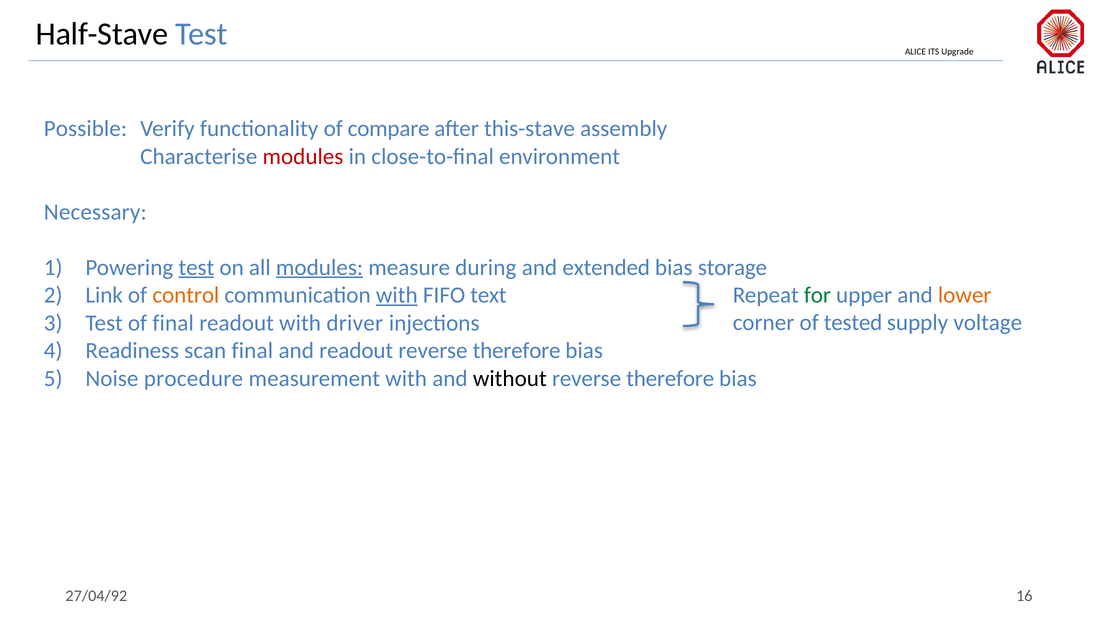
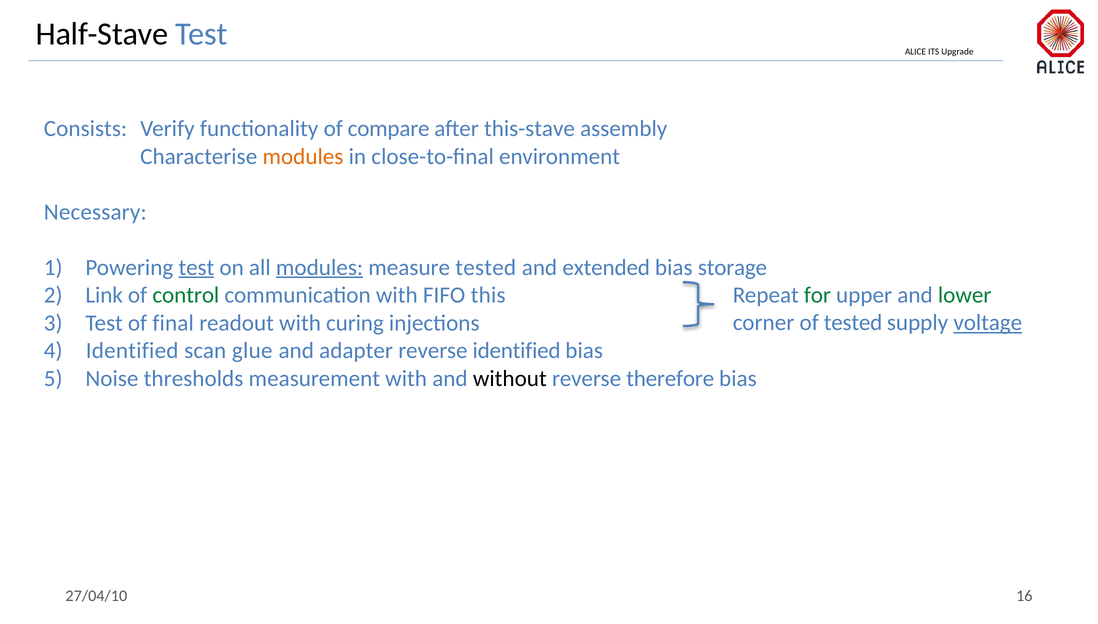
Possible: Possible -> Consists (85, 129)
modules colour: red -> orange (303, 157)
measure during: during -> tested (486, 268)
lower colour: orange -> green (965, 295)
control colour: orange -> green (186, 295)
with underline: present -> none (397, 295)
text: text -> this (488, 295)
voltage underline: none -> present (988, 323)
driver: driver -> curing (355, 323)
Readiness: Readiness -> Identified (132, 351)
scan final: final -> glue (252, 351)
and readout: readout -> adapter (356, 351)
therefore: therefore -> identified (517, 351)
procedure: procedure -> thresholds (194, 379)
27/04/92: 27/04/92 -> 27/04/10 (96, 596)
